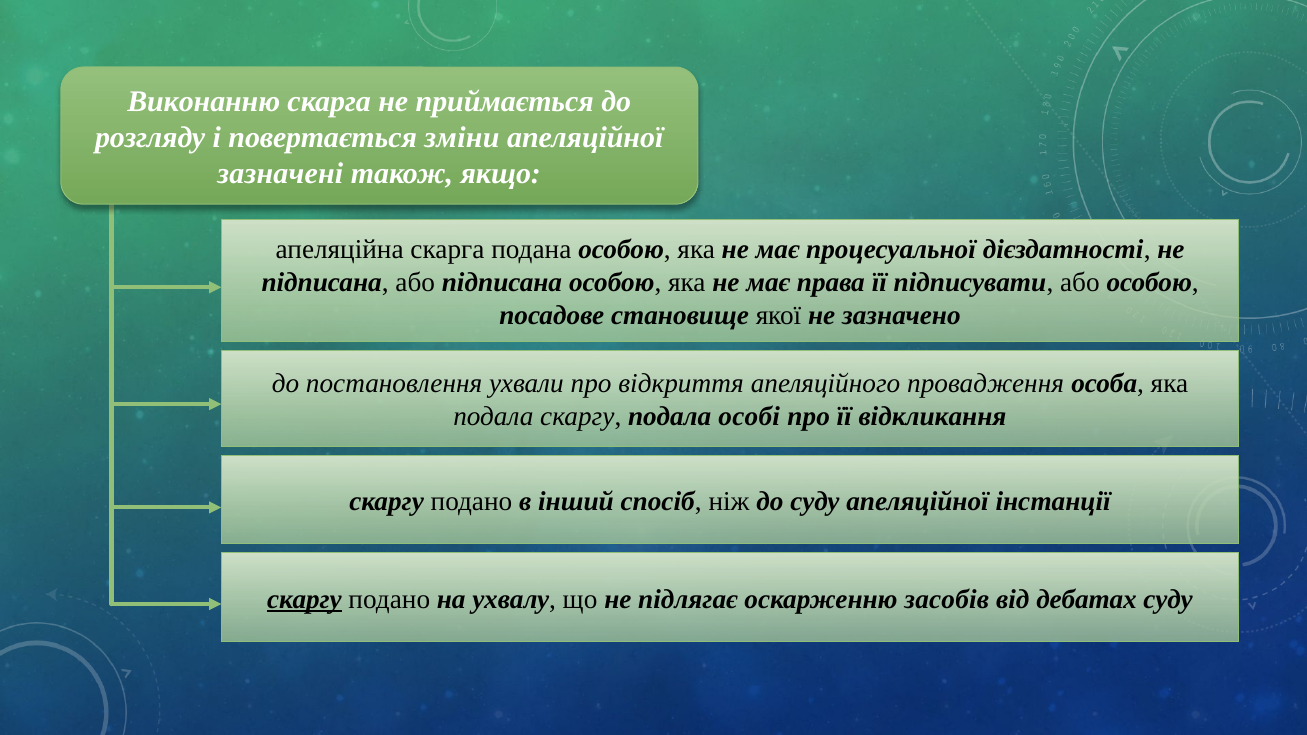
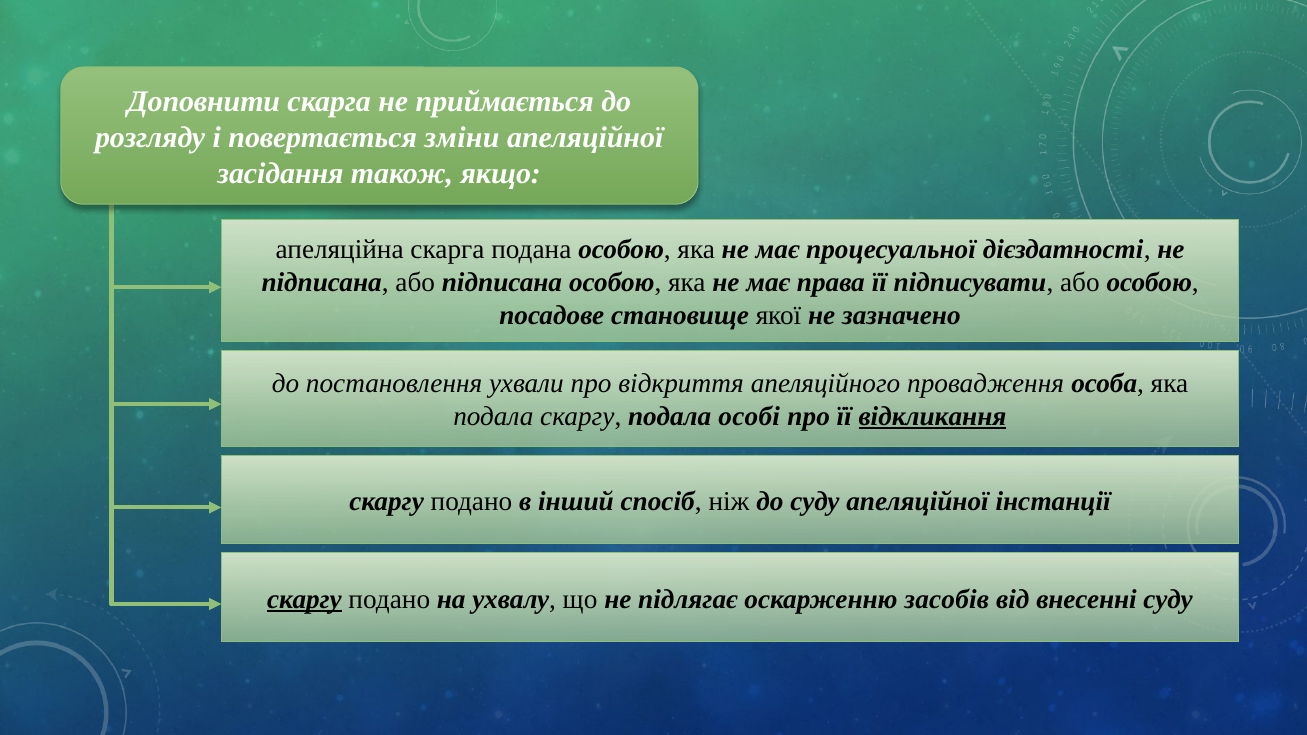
Виконанню: Виконанню -> Доповнити (204, 102)
зазначені: зазначені -> засідання (280, 174)
відкликання underline: none -> present (933, 417)
дебатах: дебатах -> внесенні (1087, 599)
